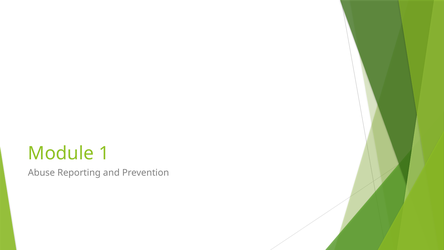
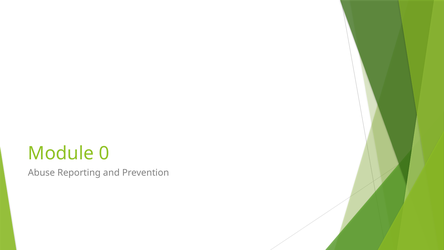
1: 1 -> 0 (104, 153)
